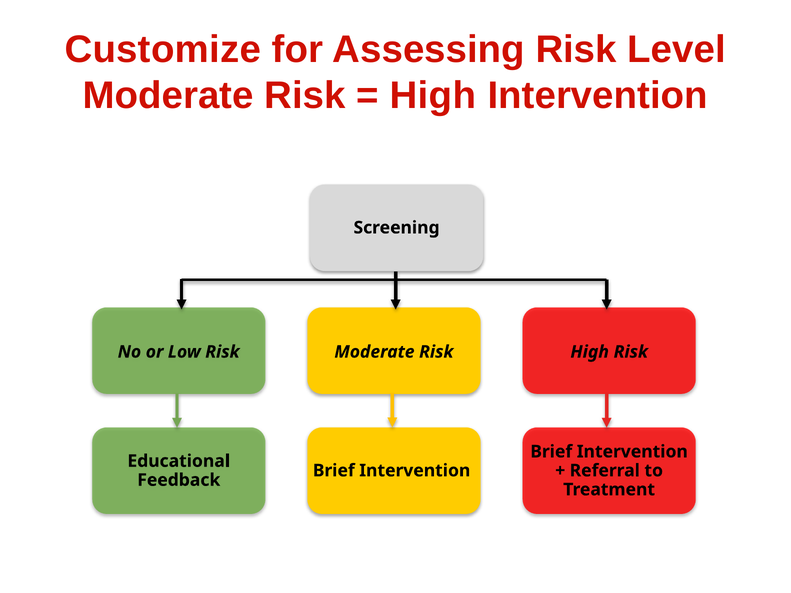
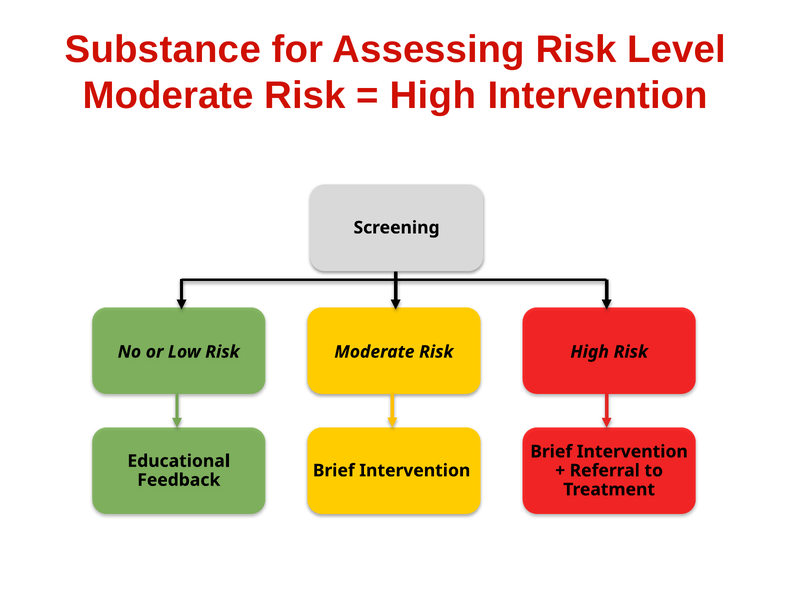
Customize: Customize -> Substance (163, 49)
